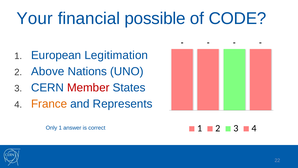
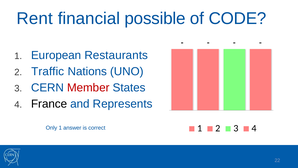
Your: Your -> Rent (35, 19)
Legitimation: Legitimation -> Restaurants (116, 55)
Above: Above -> Traffic (48, 71)
France colour: orange -> black (49, 104)
